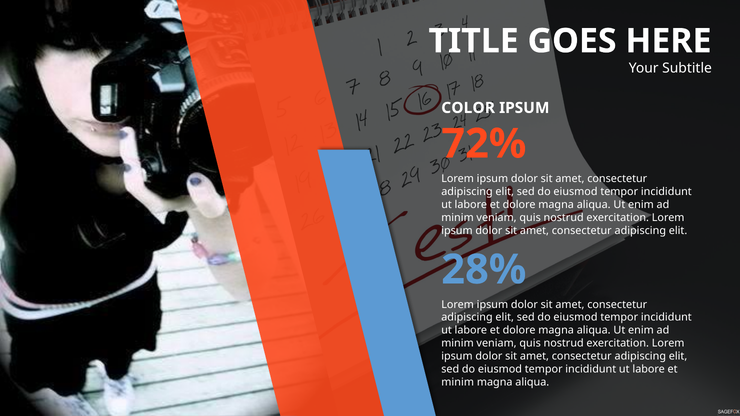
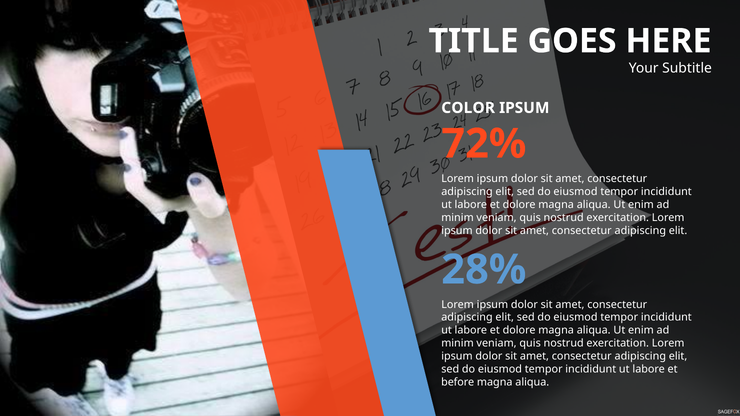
minim: minim -> before (458, 382)
